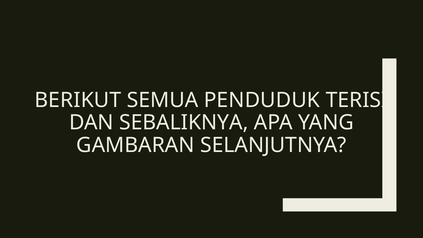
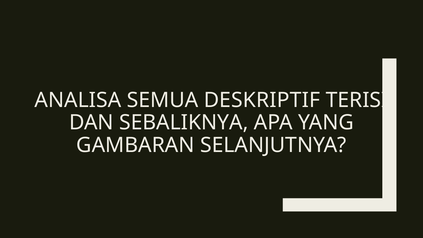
BERIKUT: BERIKUT -> ANALISA (78, 100)
PENDUDUK: PENDUDUK -> DESKRIPTIF (262, 100)
